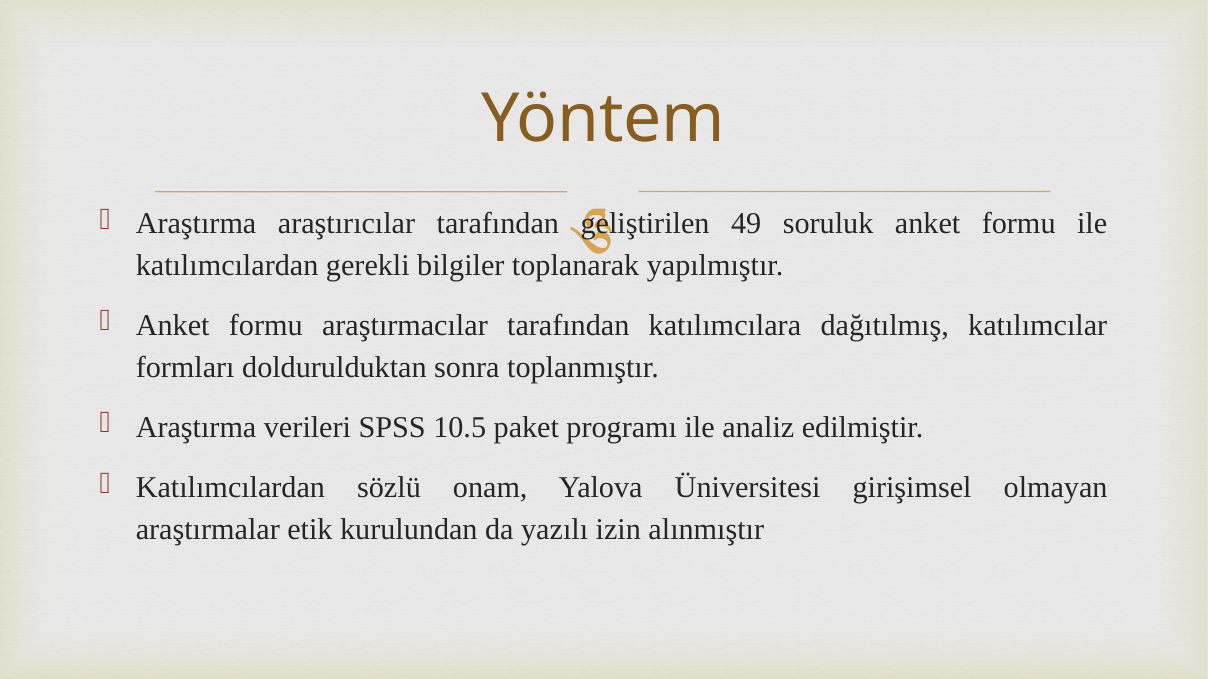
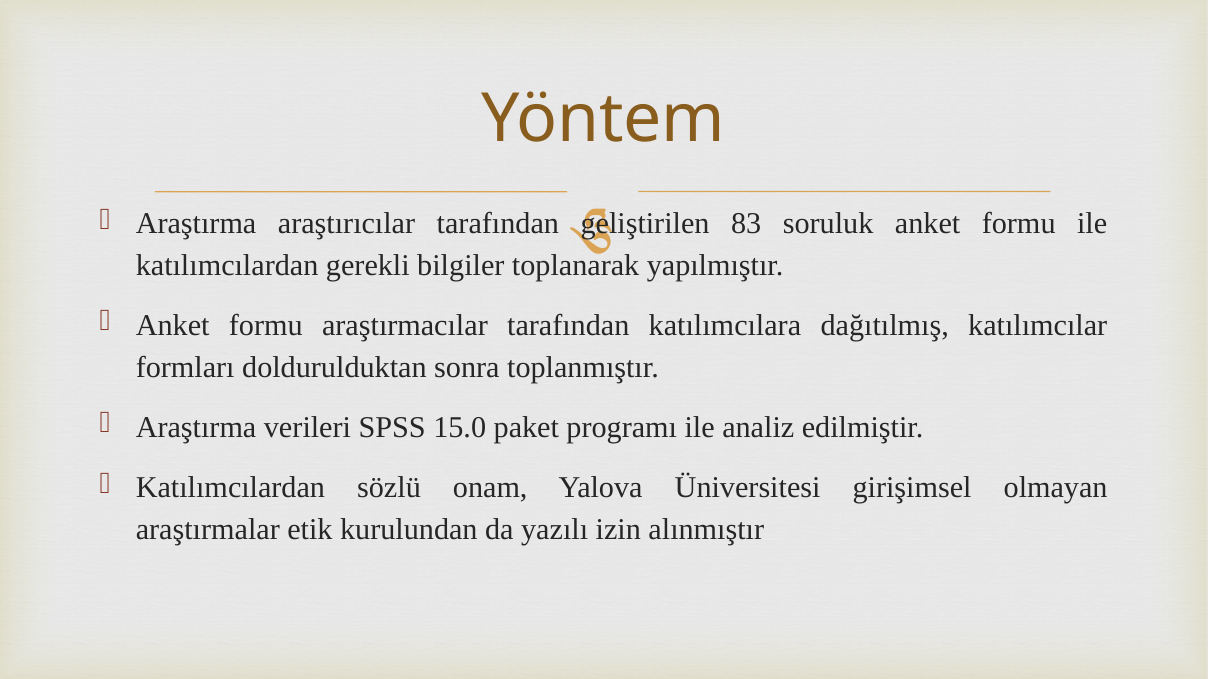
49: 49 -> 83 (746, 224)
10.5: 10.5 -> 15.0 (460, 428)
